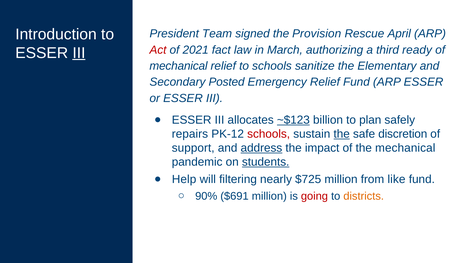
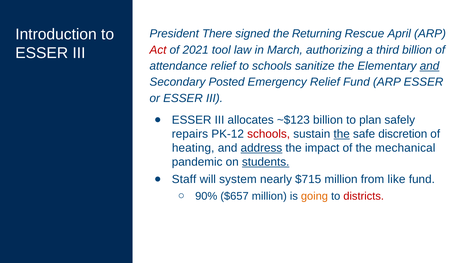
Team: Team -> There (217, 34)
Provision: Provision -> Returning (317, 34)
fact: fact -> tool (221, 50)
third ready: ready -> billion (417, 50)
III underline: present -> none (79, 53)
mechanical: mechanical -> attendance (178, 66)
and underline: none -> present (430, 66)
~$123 underline: present -> none (293, 120)
support: support -> heating (193, 148)
Help: Help -> Staff (184, 179)
filtering: filtering -> system (238, 179)
$725: $725 -> $715 (308, 179)
$691: $691 -> $657 (235, 196)
going colour: red -> orange (314, 196)
districts colour: orange -> red (364, 196)
